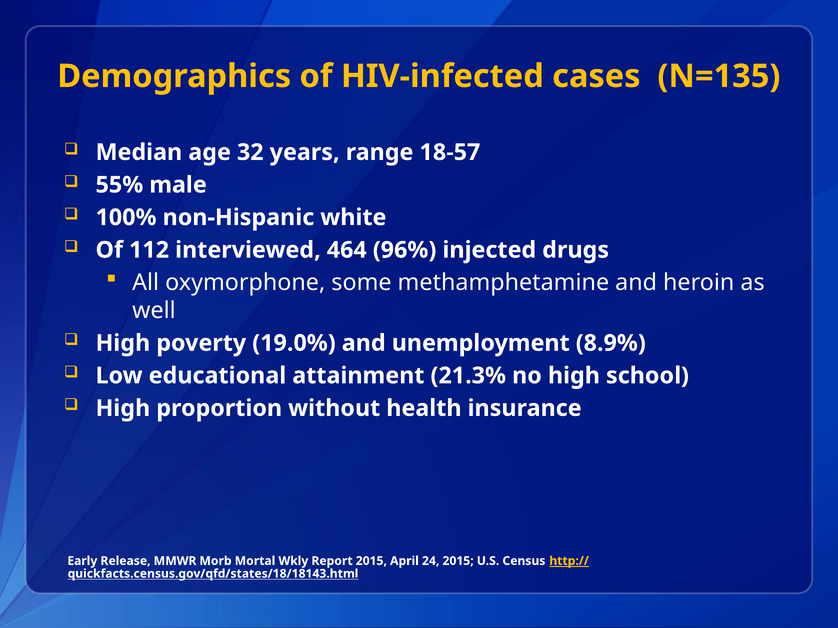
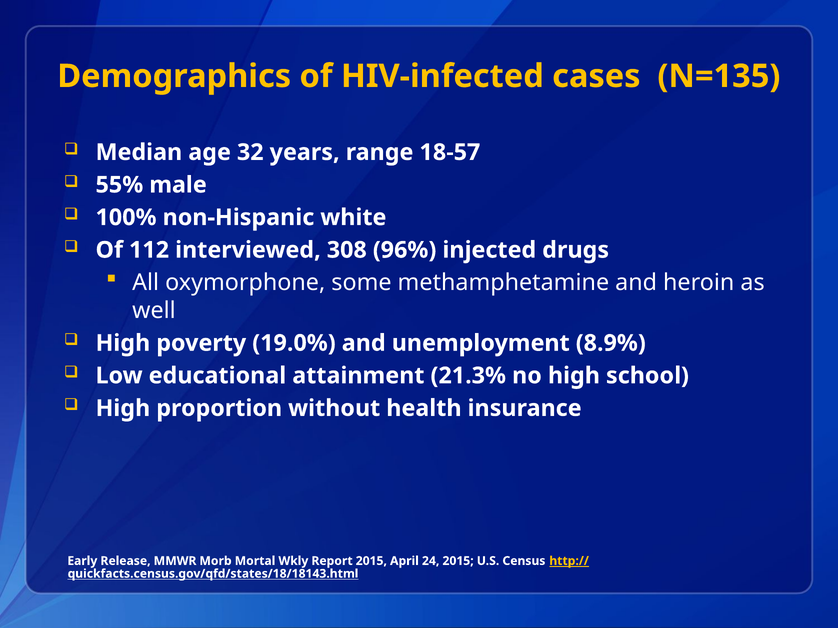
464: 464 -> 308 (347, 250)
